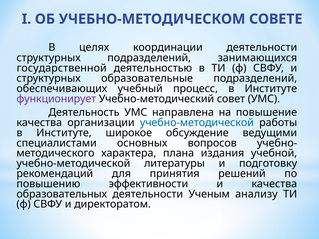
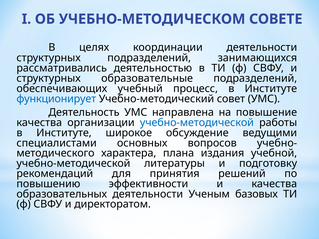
государственной: государственной -> рассматривались (62, 68)
функционирует colour: purple -> blue (56, 99)
анализу: анализу -> базовых (257, 194)
